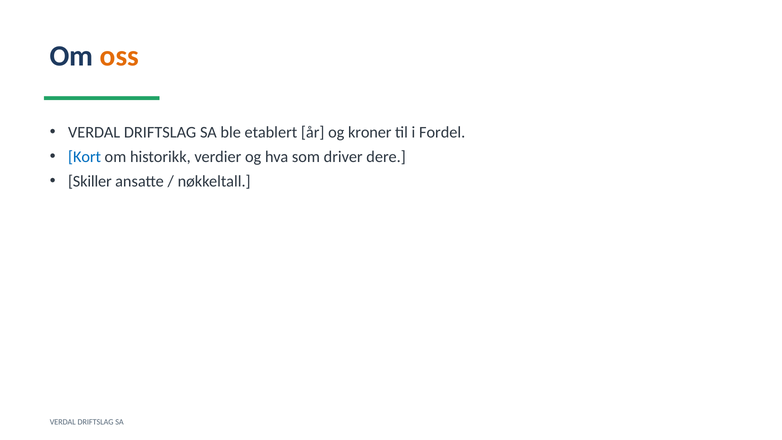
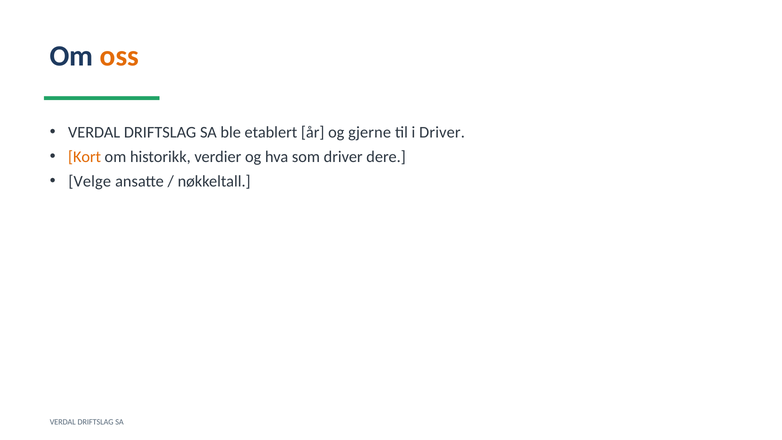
kroner: kroner -> gjerne (370, 132)
i Fordel: Fordel -> Driver (442, 132)
Kort colour: blue -> orange (85, 157)
Skiller: Skiller -> Velge (90, 181)
